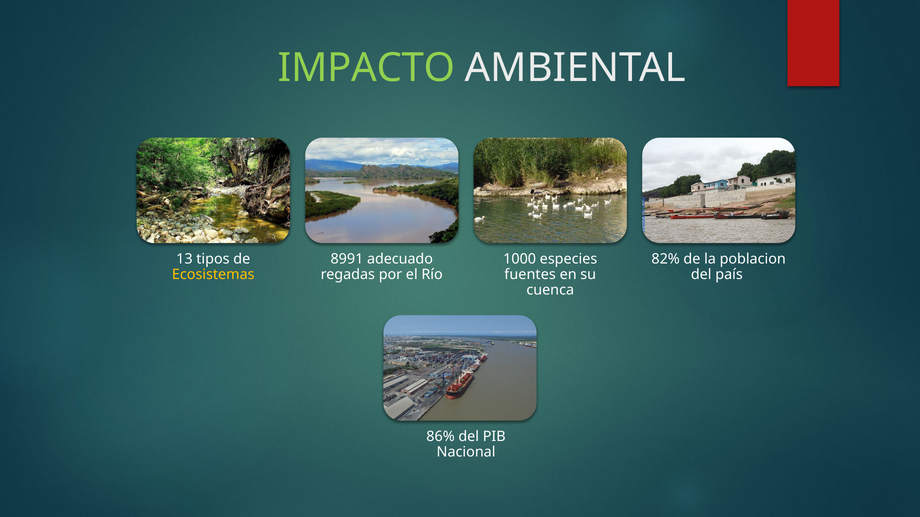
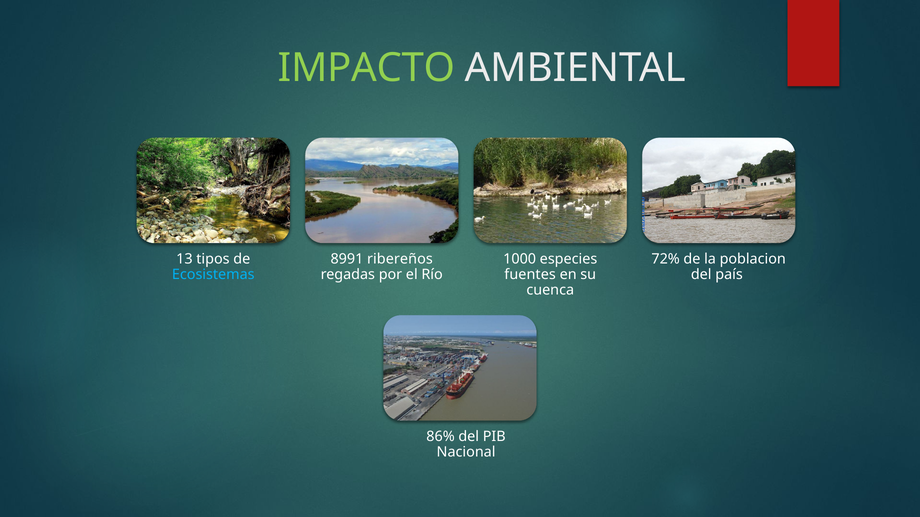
adecuado: adecuado -> ribereños (400, 259)
82%: 82% -> 72% (666, 259)
Ecosistemas colour: yellow -> light blue (213, 275)
